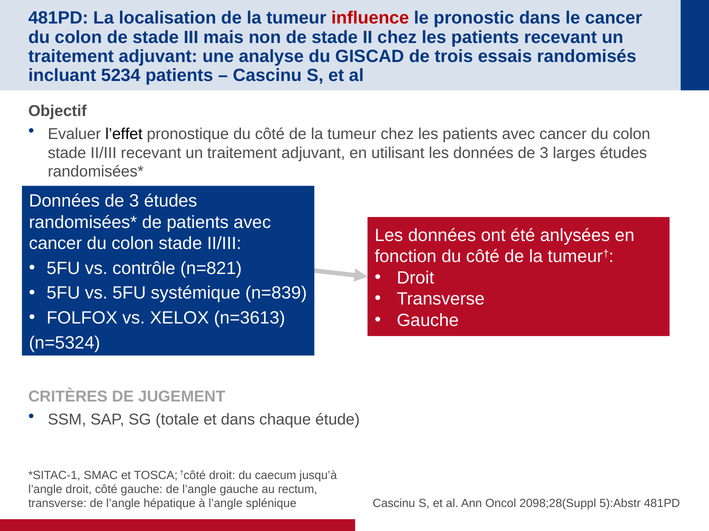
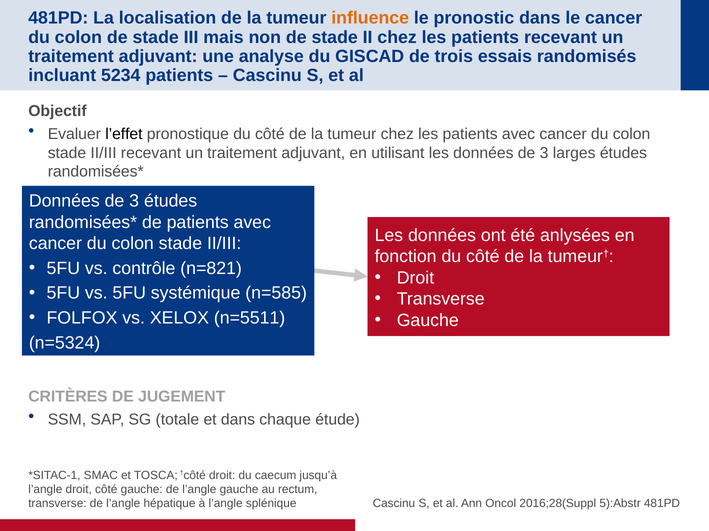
influence colour: red -> orange (370, 18)
n=839: n=839 -> n=585 (276, 294)
n=3613: n=3613 -> n=5511 (250, 318)
2098;28(Suppl: 2098;28(Suppl -> 2016;28(Suppl (558, 504)
